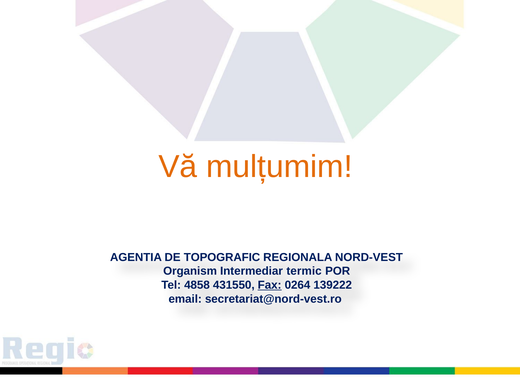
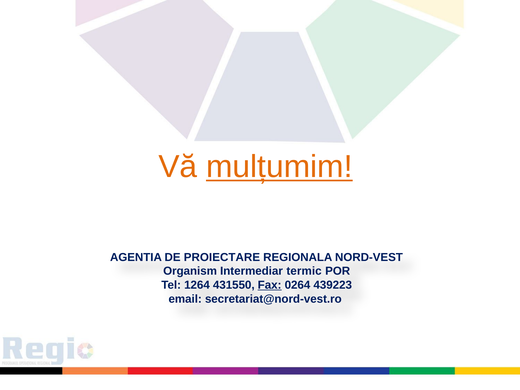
mulțumim underline: none -> present (279, 167)
TOPOGRAFIC: TOPOGRAFIC -> PROIECTARE (222, 257)
4858: 4858 -> 1264 (197, 285)
139222: 139222 -> 439223 (333, 285)
